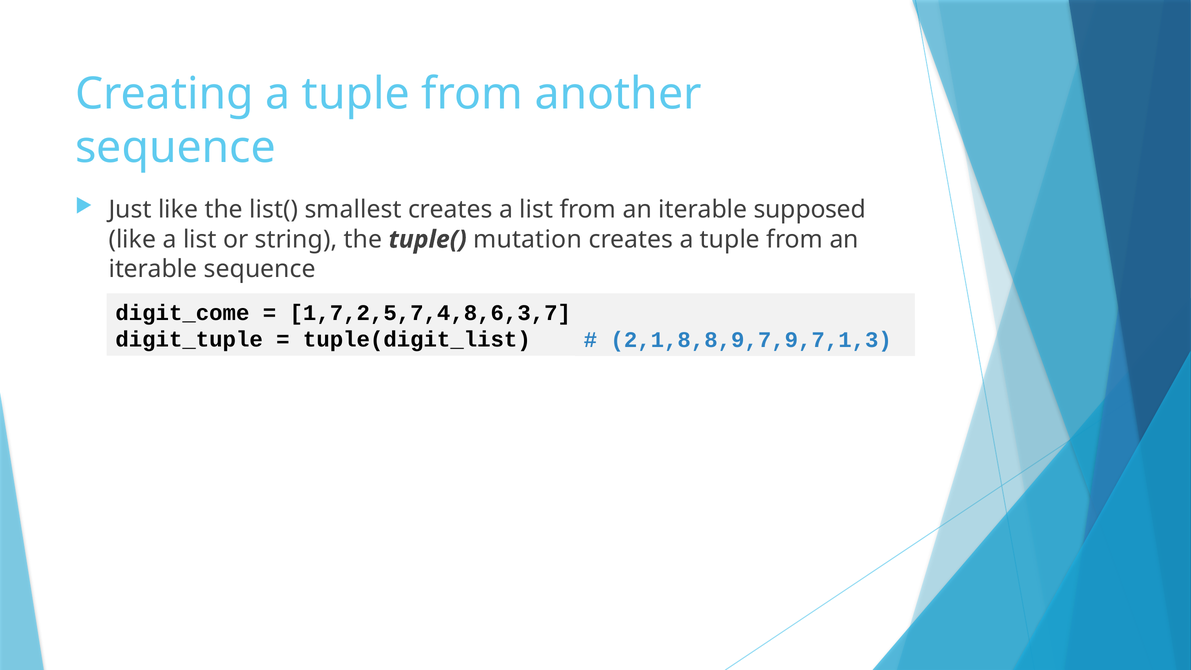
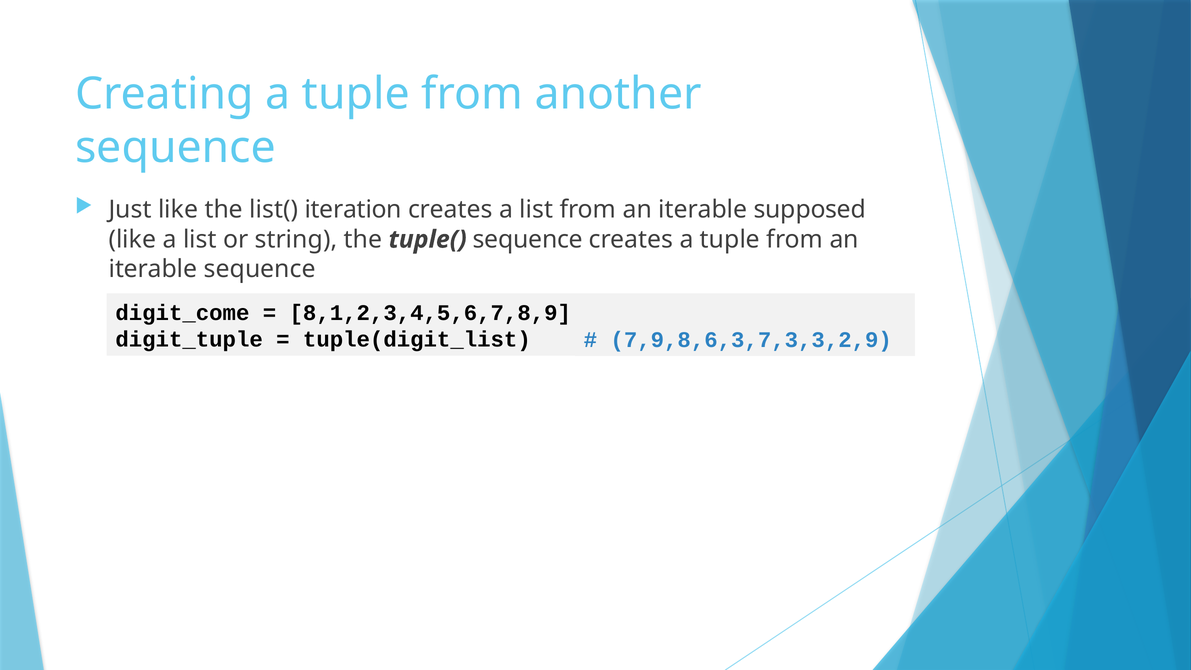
smallest: smallest -> iteration (353, 210)
tuple( mutation: mutation -> sequence (528, 239)
1,7,2,5,7,4,8,6,3,7: 1,7,2,5,7,4,8,6,3,7 -> 8,1,2,3,4,5,6,7,8,9 (430, 313)
2,1,8,8,9,7,9,7,1,3: 2,1,8,8,9,7,9,7,1,3 -> 7,9,8,6,3,7,3,3,2,9 (751, 340)
